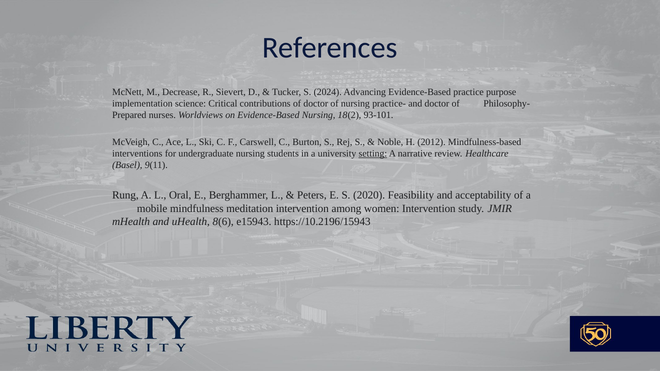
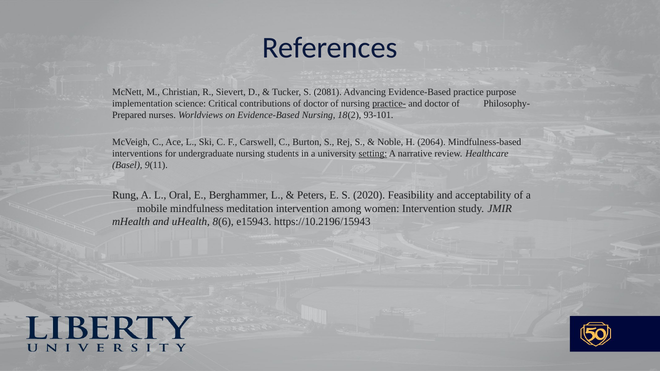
Decrease: Decrease -> Christian (181, 92)
2024: 2024 -> 2081 (328, 92)
practice‐ underline: none -> present (389, 104)
2012: 2012 -> 2064 (432, 142)
